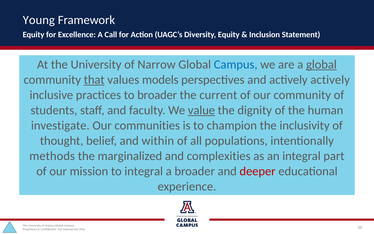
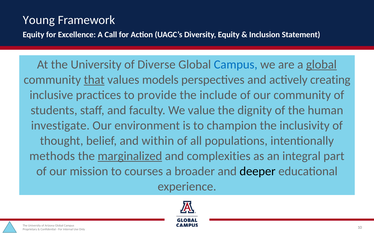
Narrow: Narrow -> Diverse (157, 65)
actively actively: actively -> creating (330, 80)
to broader: broader -> provide (157, 95)
current: current -> include (218, 95)
value underline: present -> none (201, 110)
communities: communities -> environment (147, 125)
marginalized underline: none -> present (130, 156)
to integral: integral -> courses (144, 171)
deeper colour: red -> black (258, 171)
